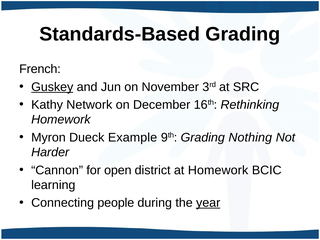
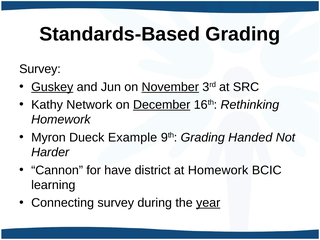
French: French -> Survey (40, 69)
November underline: none -> present (170, 87)
December underline: none -> present (162, 105)
Nothing: Nothing -> Handed (250, 137)
open: open -> have (118, 170)
Connecting people: people -> survey (116, 203)
